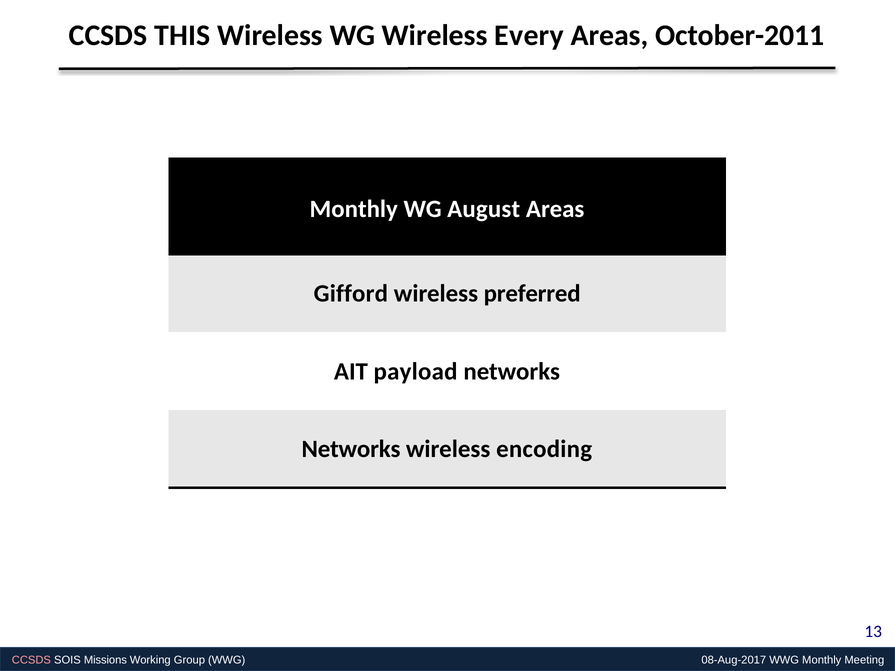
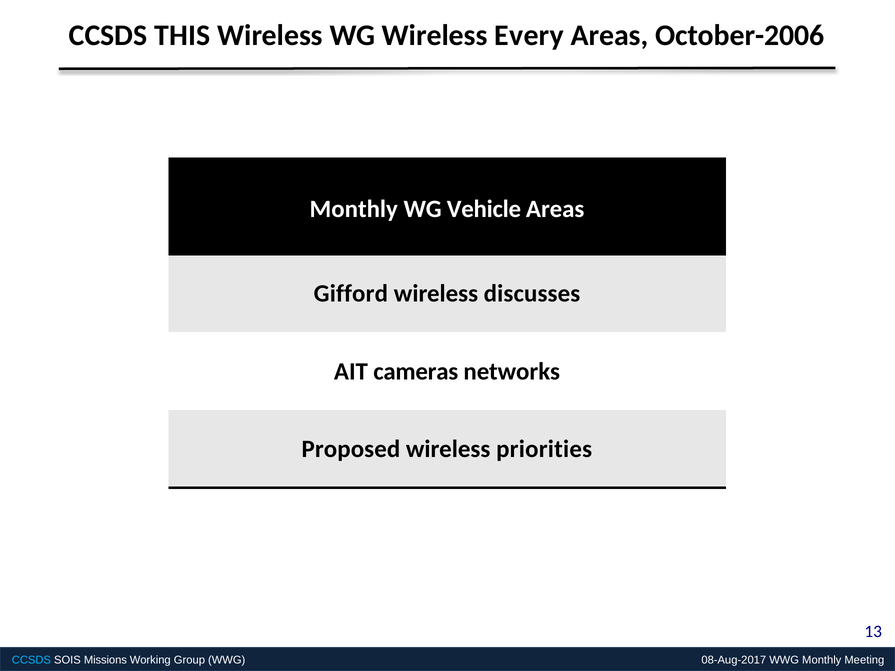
October-2011: October-2011 -> October-2006 (740, 35)
August: August -> Vehicle (484, 209)
preferred: preferred -> discusses (532, 294)
payload: payload -> cameras (416, 372)
Networks: Networks -> Proposed (351, 449)
encoding: encoding -> priorities (544, 449)
CCSDS colour: pink -> light blue (31, 660)
